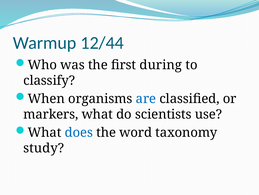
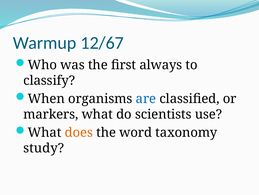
12/44: 12/44 -> 12/67 (102, 43)
during: during -> always (161, 65)
does colour: blue -> orange (79, 132)
